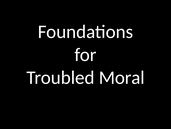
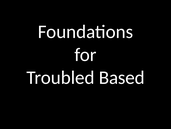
Moral: Moral -> Based (122, 77)
